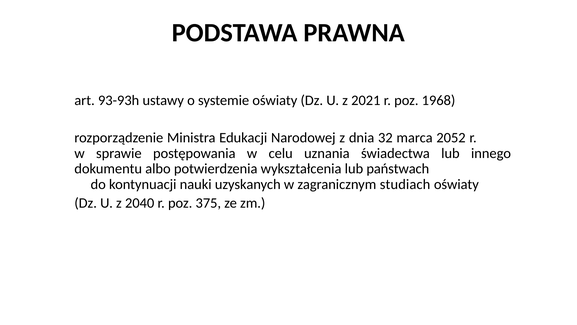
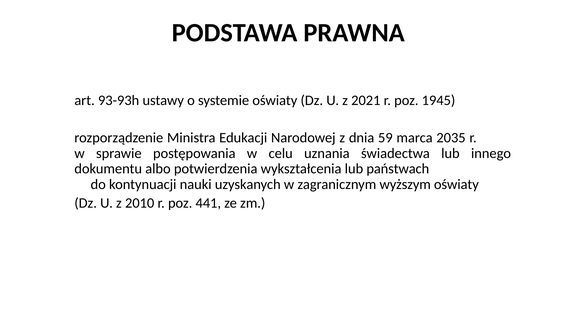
1968: 1968 -> 1945 (439, 100)
32: 32 -> 59 (385, 137)
2052: 2052 -> 2035 (451, 137)
studiach: studiach -> wyższym (405, 184)
2040: 2040 -> 2010 (140, 203)
375: 375 -> 441 (208, 203)
